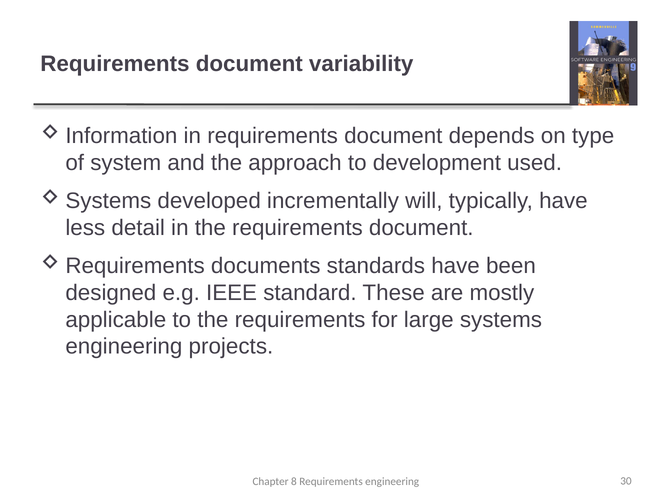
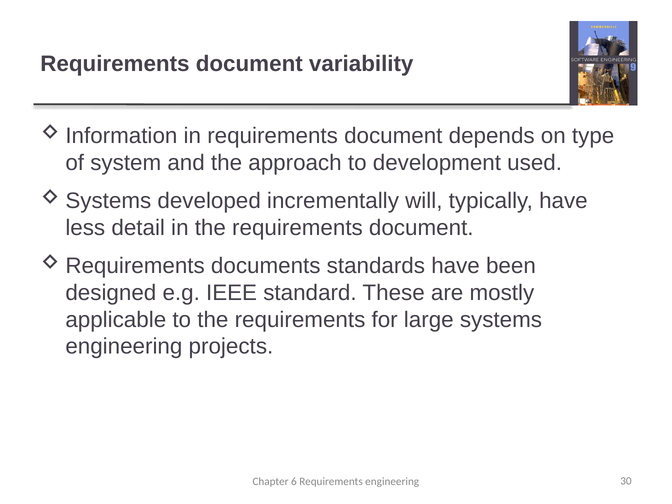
8: 8 -> 6 (294, 481)
